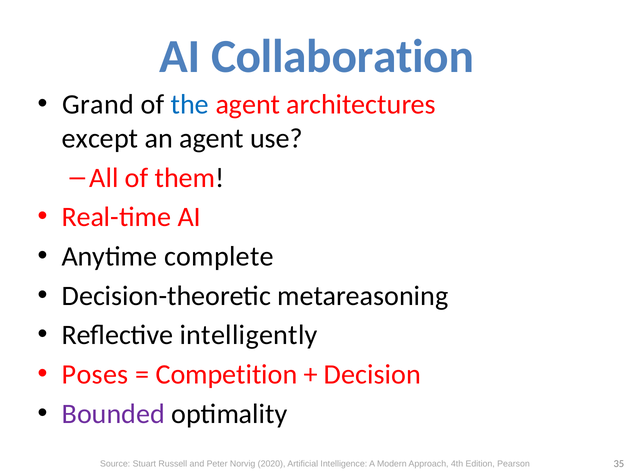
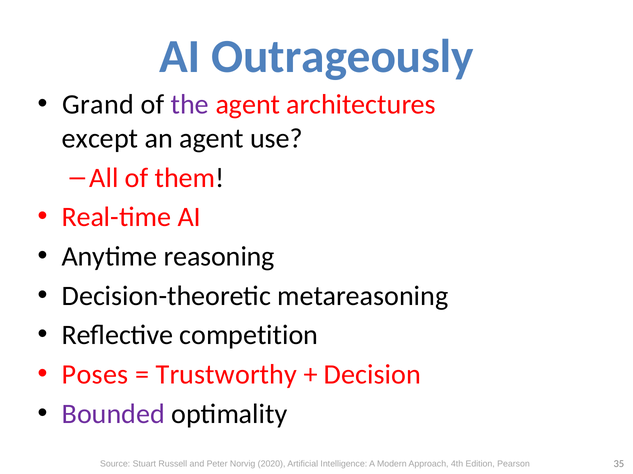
Collaboration: Collaboration -> Outrageously (342, 57)
the colour: blue -> purple (190, 105)
complete: complete -> reasoning (219, 257)
intelligently: intelligently -> competition (249, 336)
Competition: Competition -> Trustworthy (226, 375)
